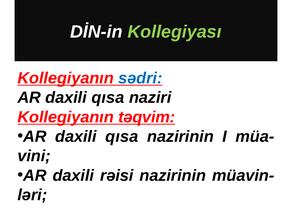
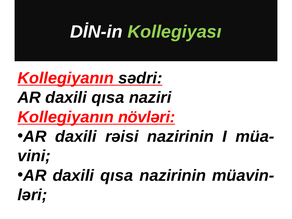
sədri colour: blue -> black (140, 78)
təqvim: təqvim -> növləri (147, 117)
qısa: qısa -> rəisi (122, 137)
rəisi: rəisi -> qısa (117, 175)
